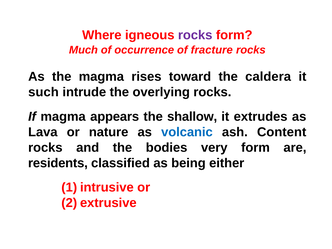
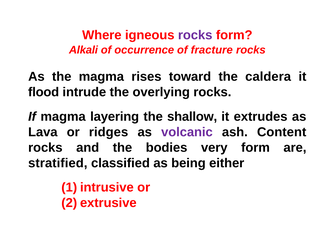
Much: Much -> Alkali (83, 50)
such: such -> flood (44, 92)
appears: appears -> layering (115, 117)
nature: nature -> ridges (109, 132)
volcanic colour: blue -> purple (187, 132)
residents: residents -> stratified (58, 163)
